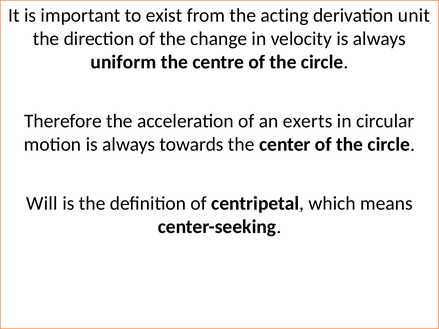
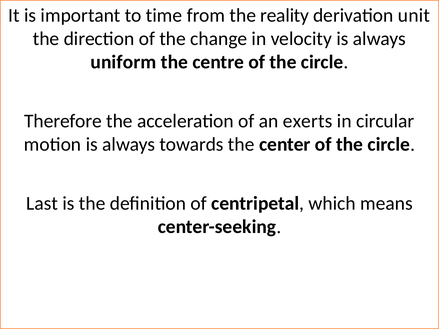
exist: exist -> time (164, 15)
acting: acting -> reality (285, 15)
Will: Will -> Last (42, 204)
